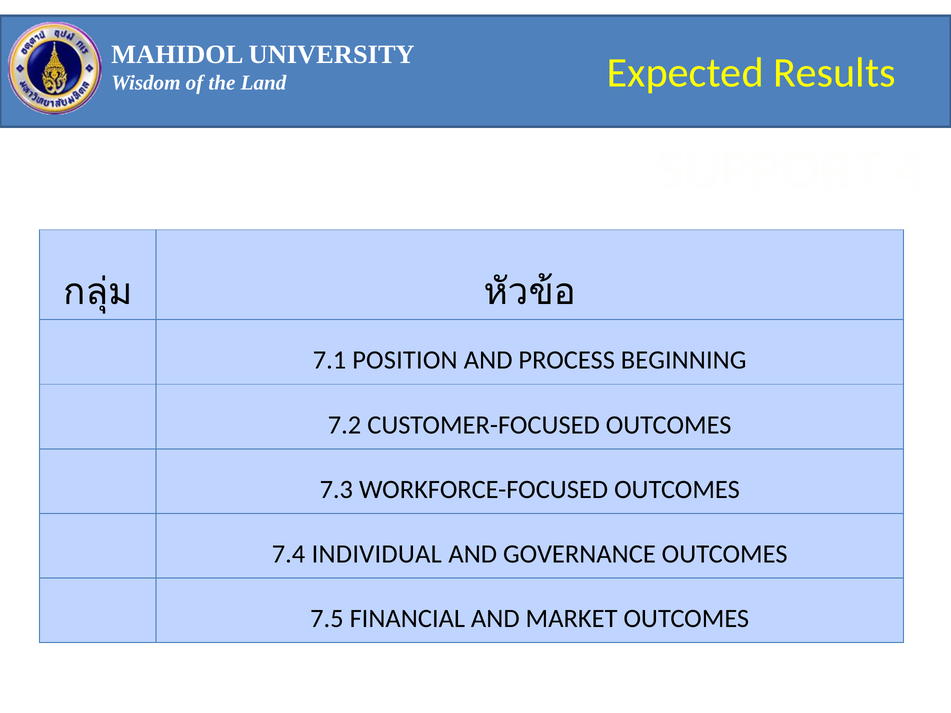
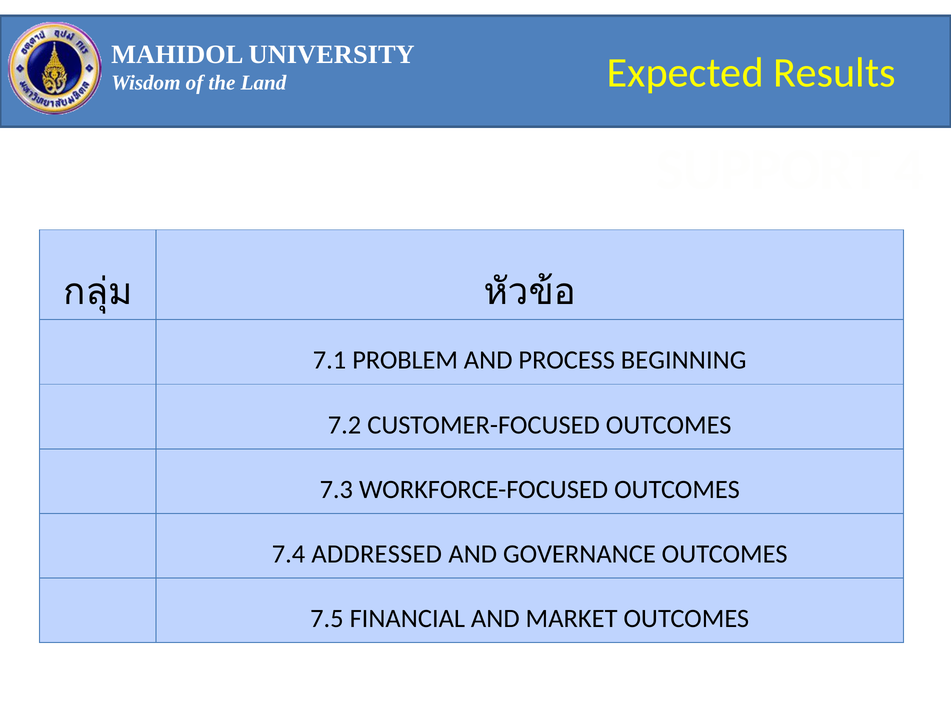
POSITION: POSITION -> PROBLEM (405, 360)
INDIVIDUAL: INDIVIDUAL -> ADDRESSED (377, 554)
